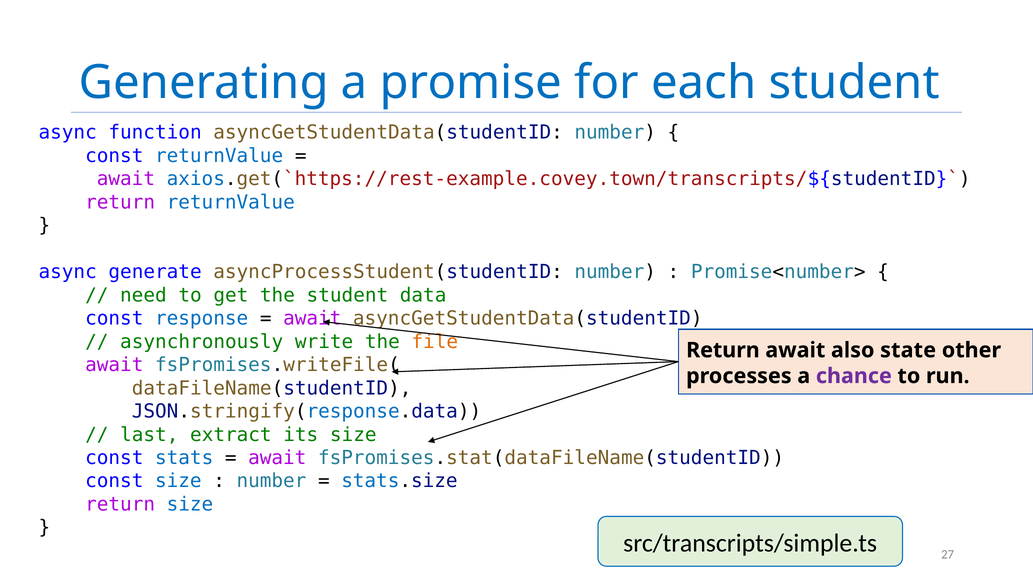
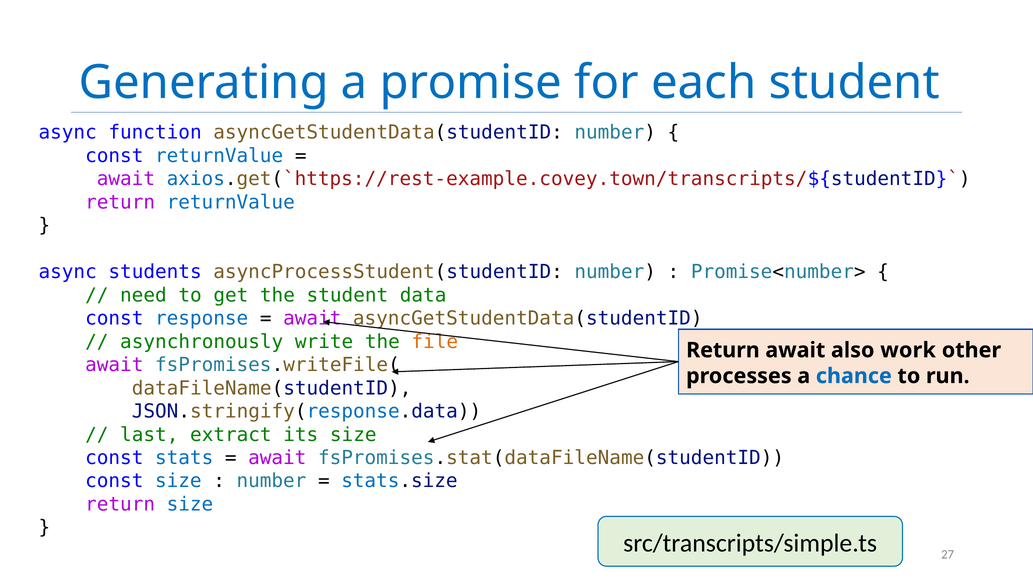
generate: generate -> students (155, 272)
state: state -> work (908, 350)
chance colour: purple -> blue (854, 376)
